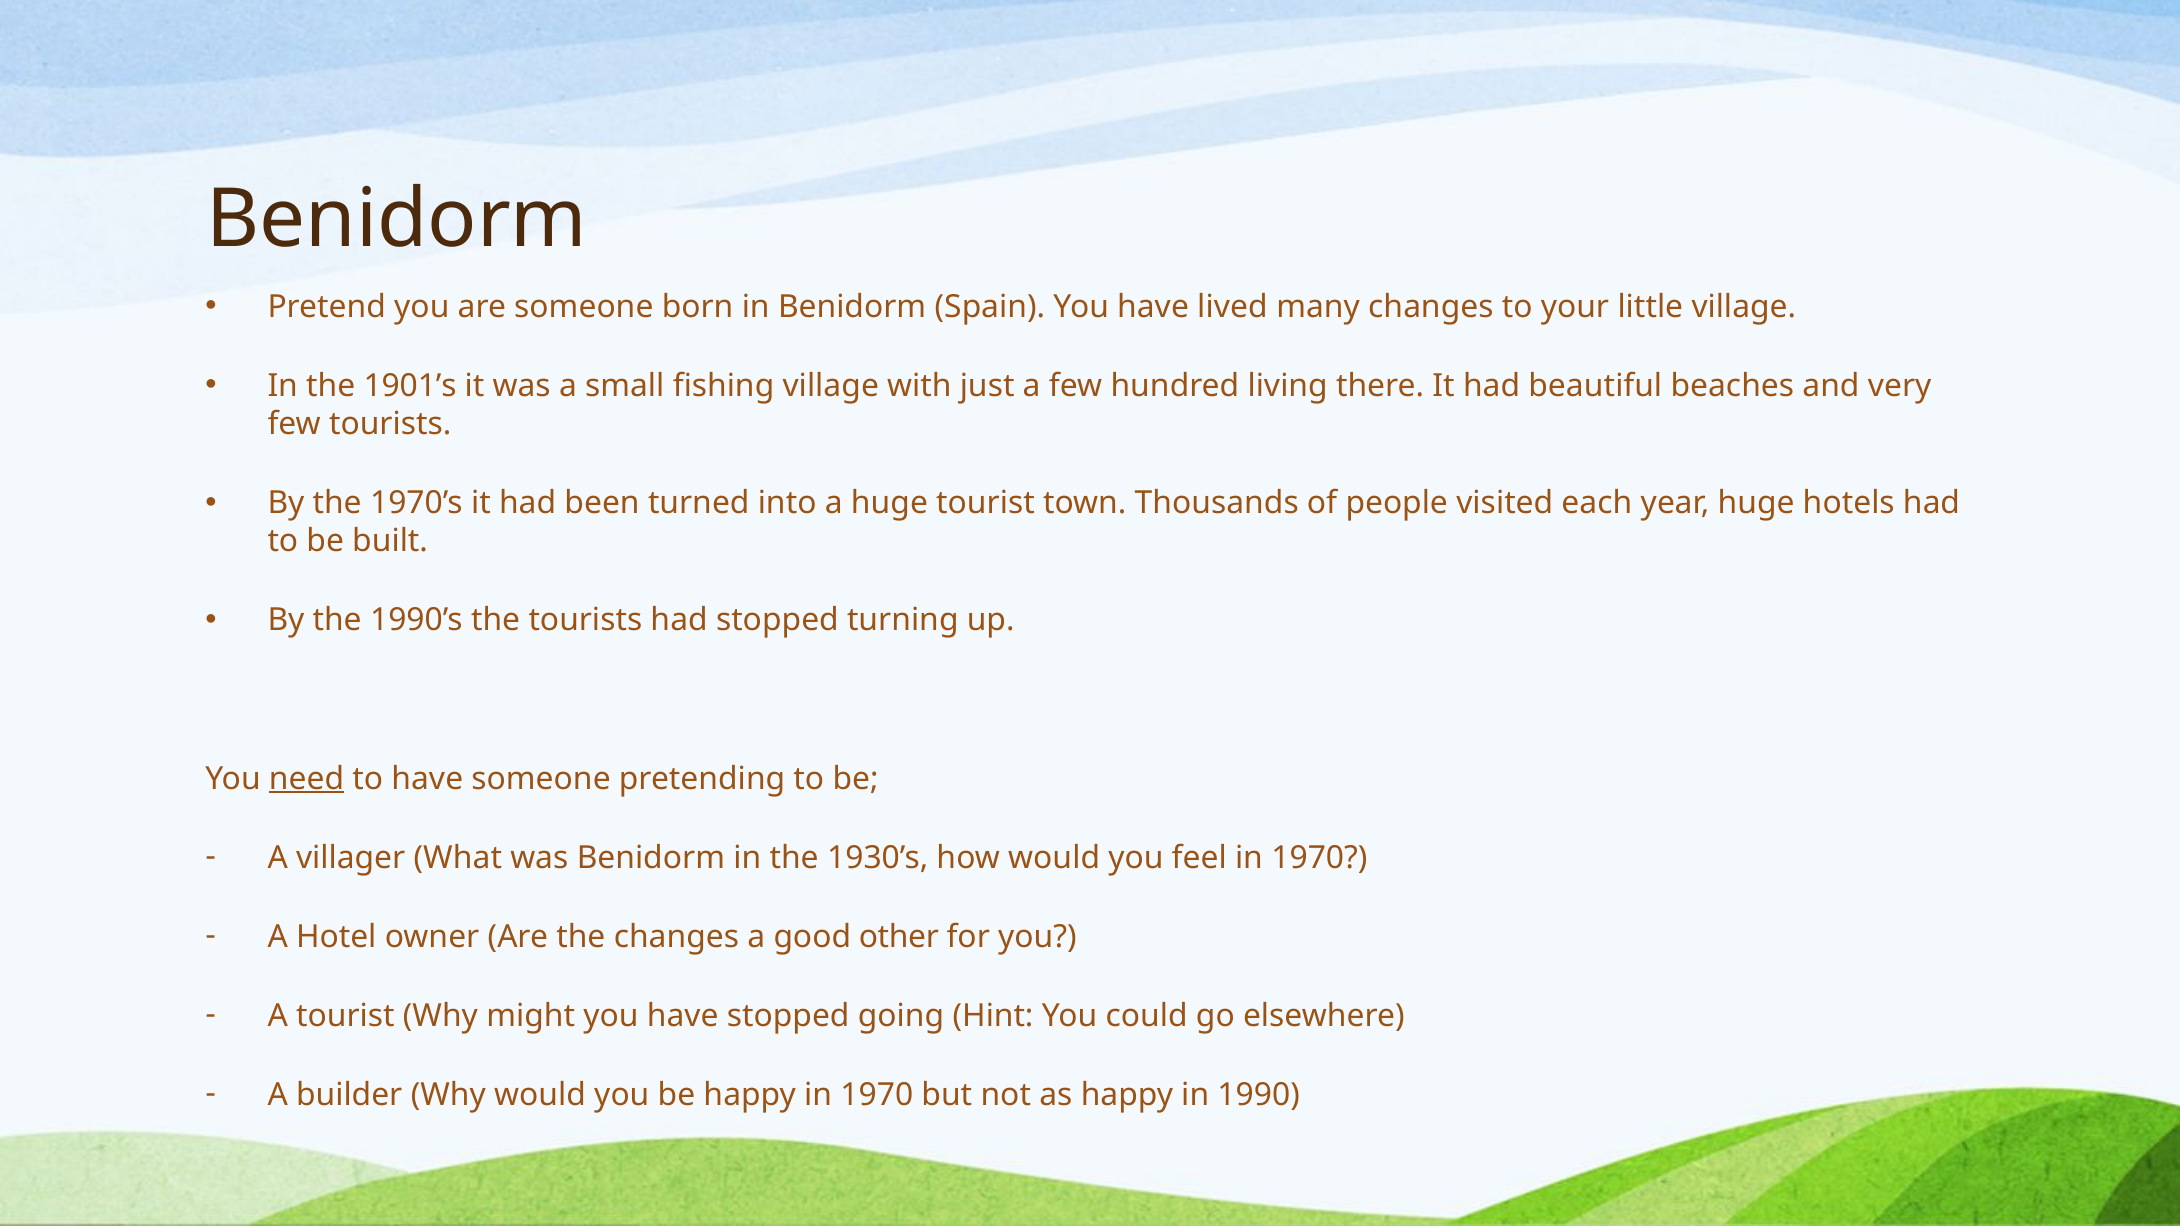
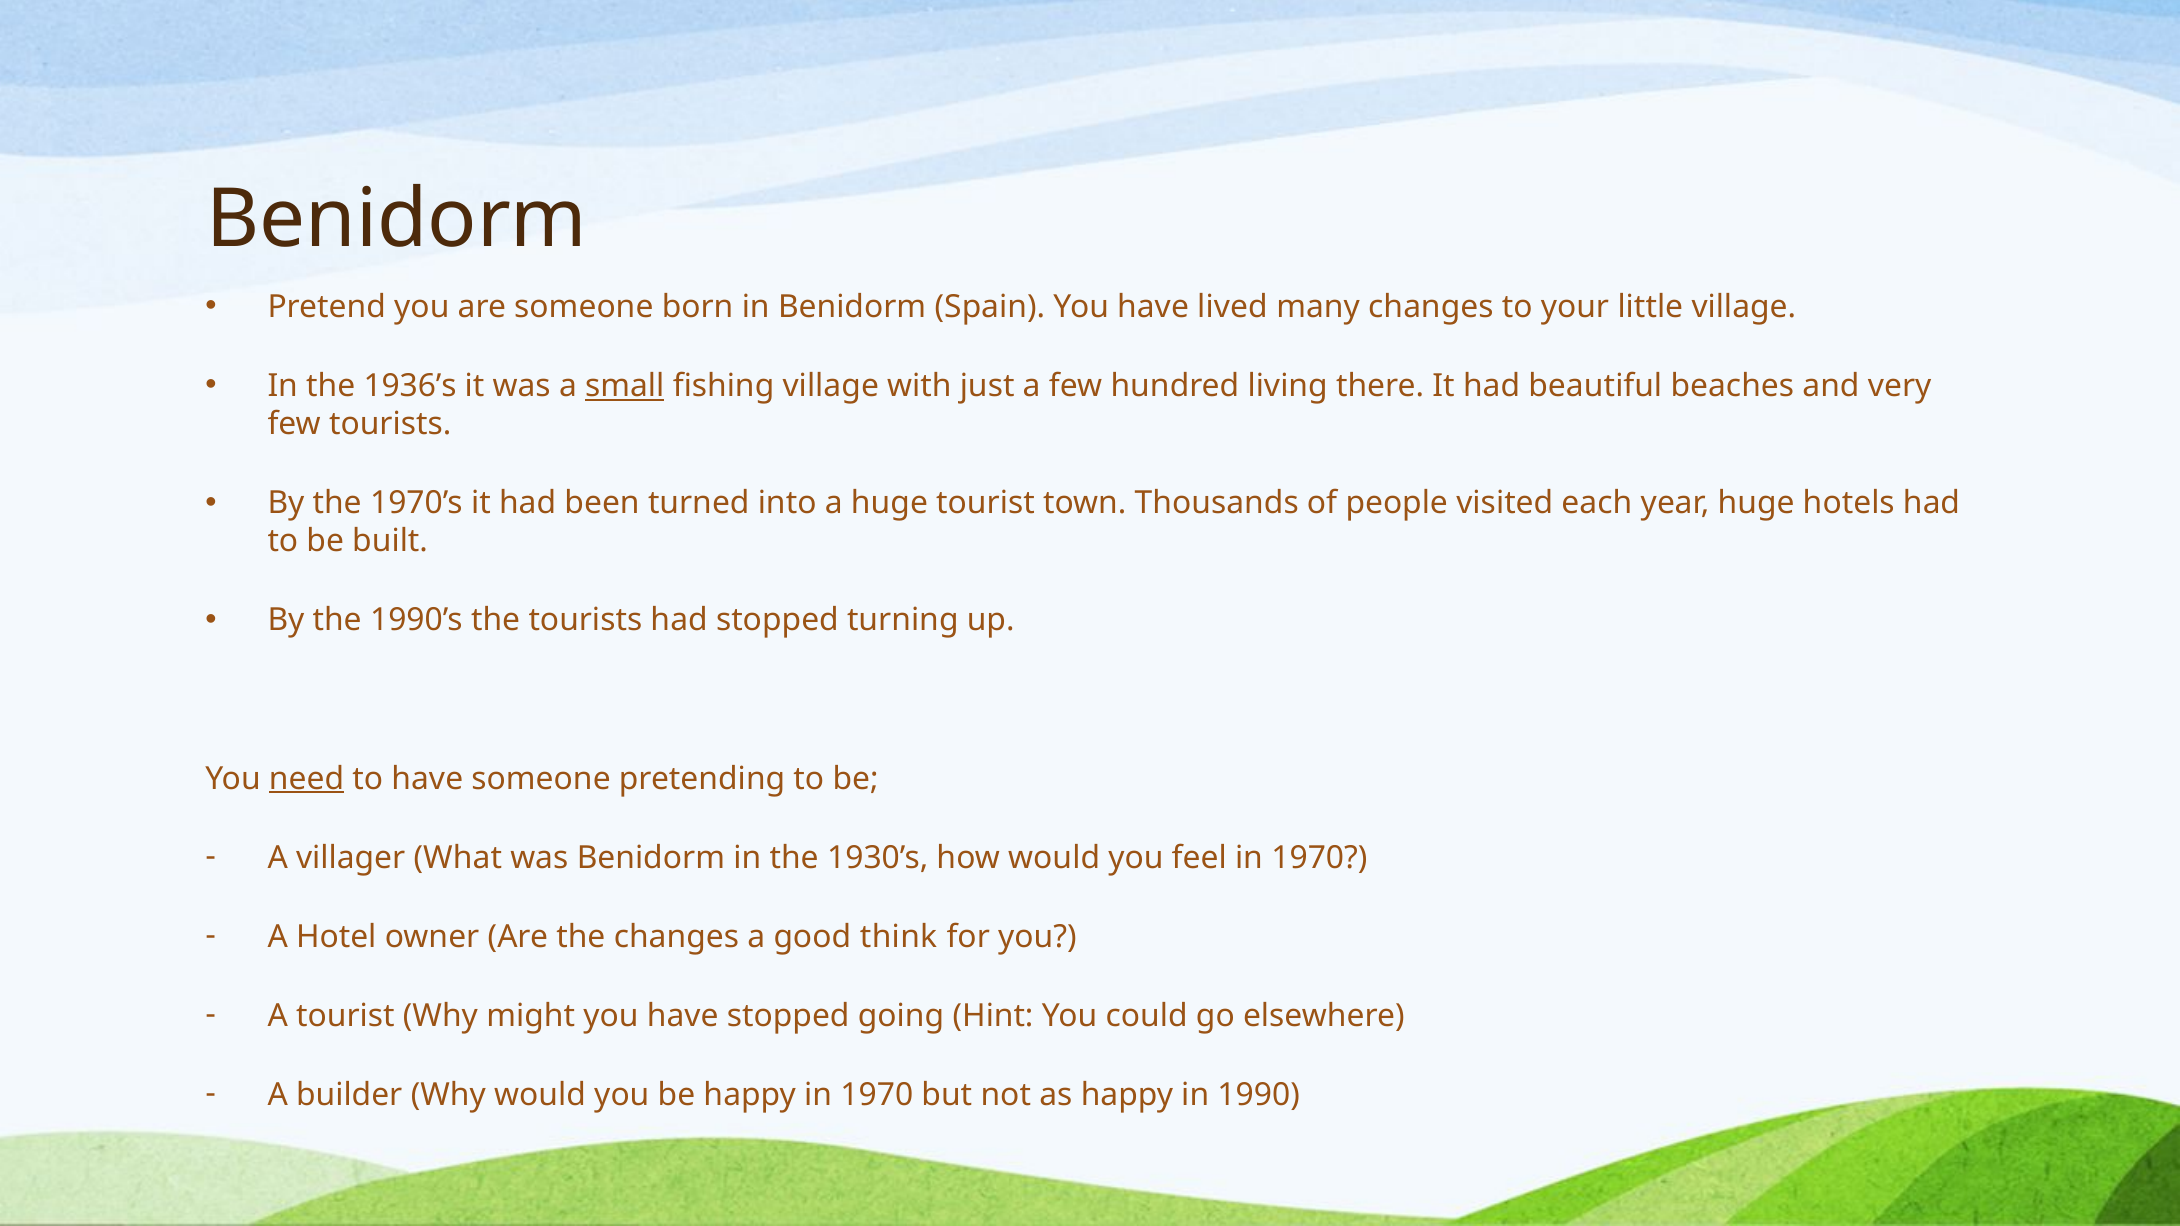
1901’s: 1901’s -> 1936’s (410, 386)
small underline: none -> present (625, 386)
other: other -> think (899, 937)
